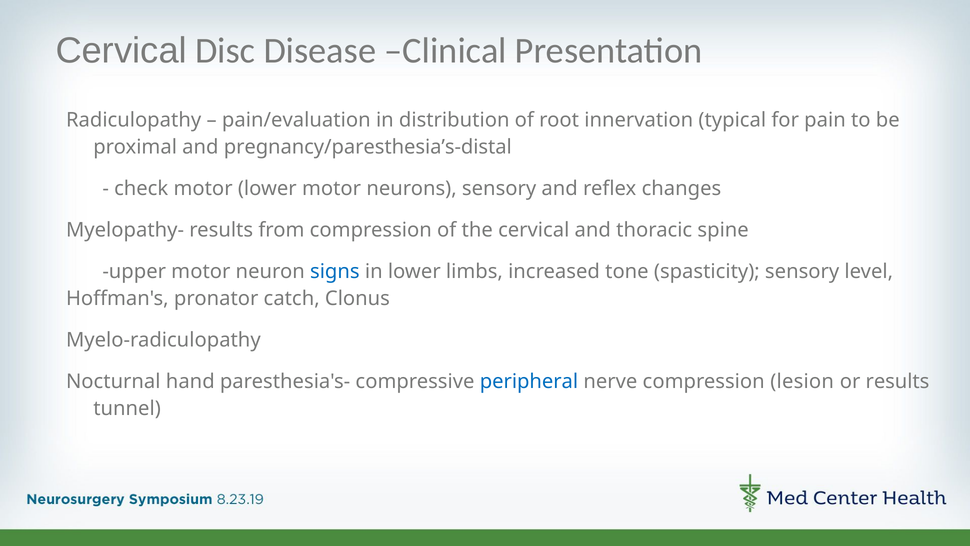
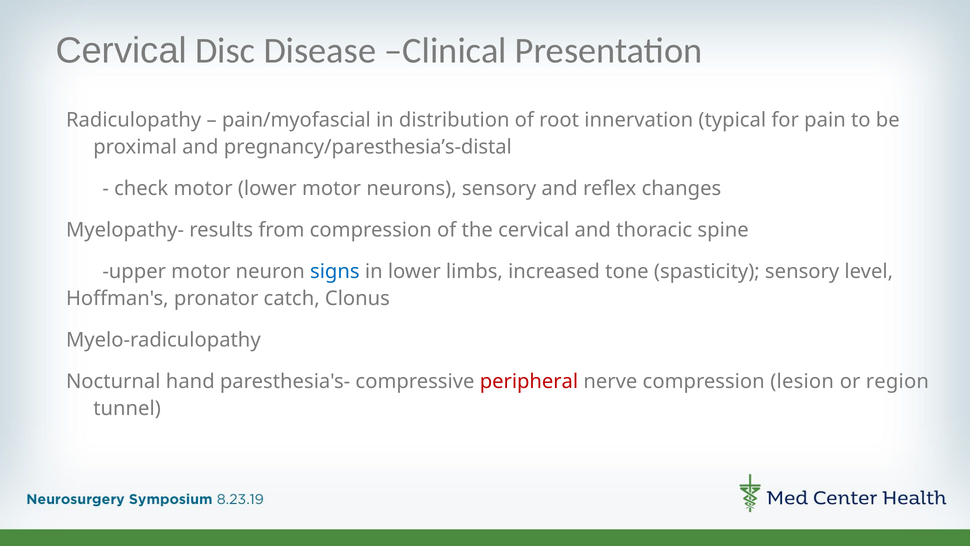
pain/evaluation: pain/evaluation -> pain/myofascial (296, 120)
peripheral colour: blue -> red (529, 381)
or results: results -> region (897, 381)
